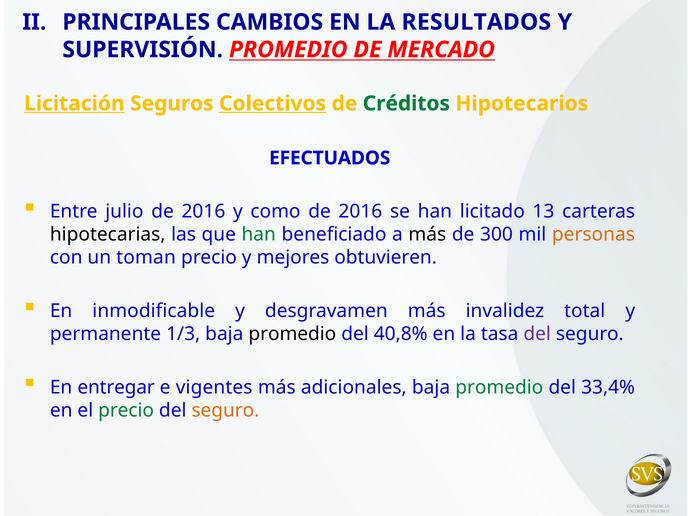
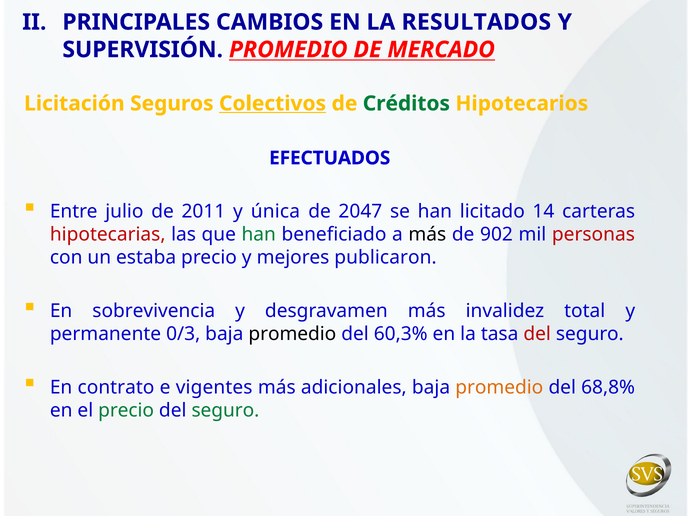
Licitación underline: present -> none (74, 104)
julio de 2016: 2016 -> 2011 (203, 212)
como: como -> única (275, 212)
2016: 2016 -> 2047 (360, 212)
13: 13 -> 14 (543, 212)
hipotecarias colour: black -> red (108, 235)
300: 300 -> 902 (496, 235)
personas colour: orange -> red (593, 235)
toman: toman -> estaba (146, 257)
obtuvieren: obtuvieren -> publicaron (386, 257)
inmodificable: inmodificable -> sobrevivencia (154, 311)
1/3: 1/3 -> 0/3 (183, 334)
40,8%: 40,8% -> 60,3% (401, 334)
del colour: purple -> red (537, 334)
entregar: entregar -> contrato (116, 387)
promedio colour: green -> orange (499, 387)
33,4%: 33,4% -> 68,8% (608, 387)
seguro colour: orange -> green (225, 410)
